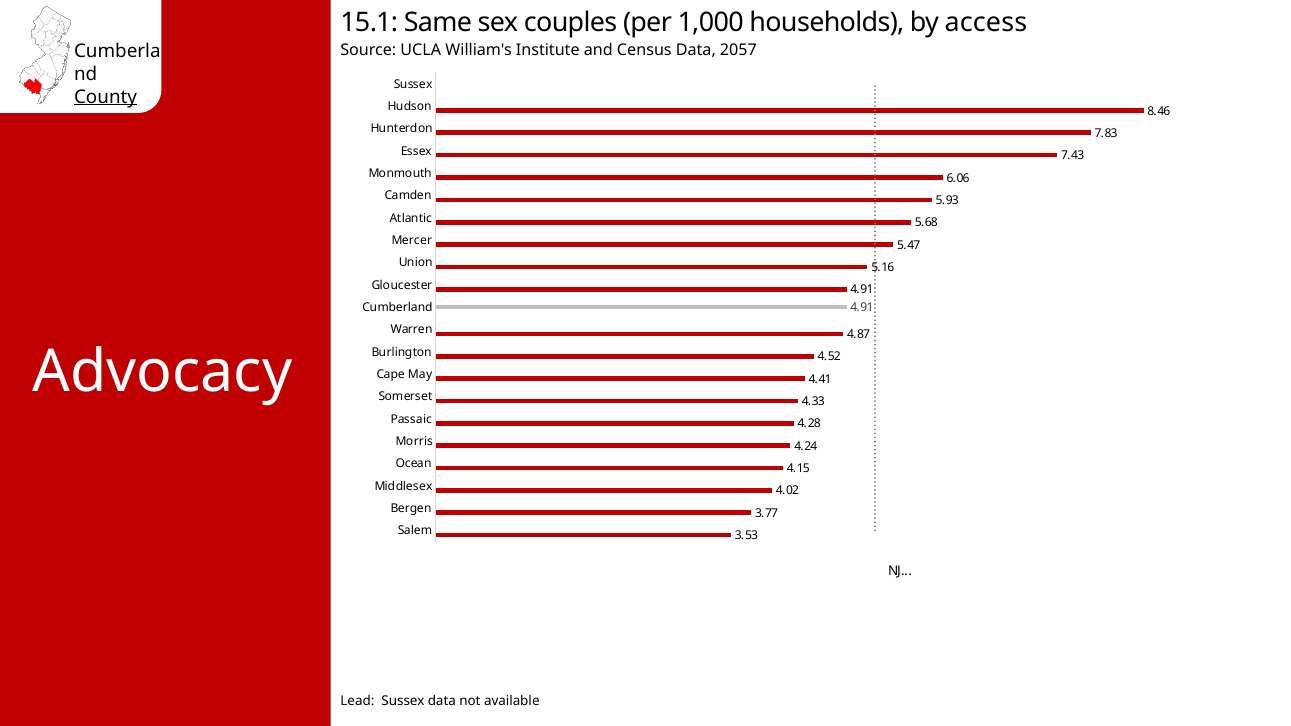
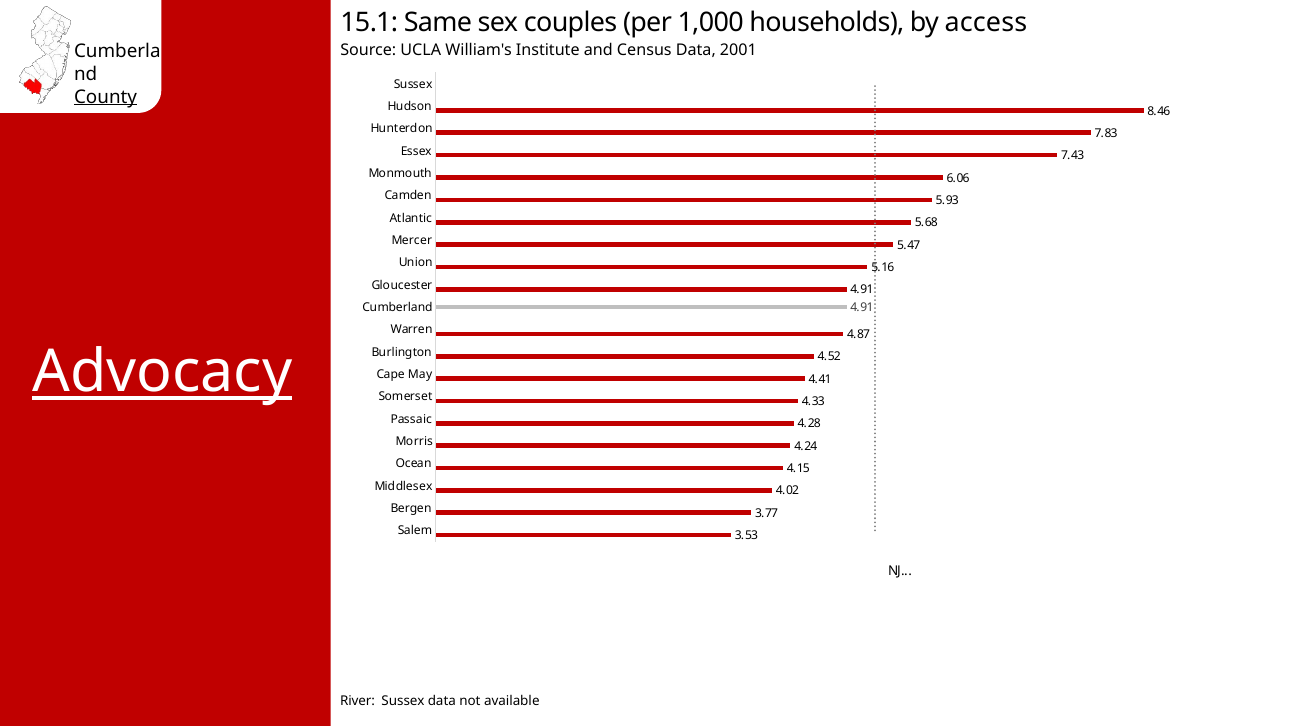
2057: 2057 -> 2001 (738, 51)
Advocacy underline: none -> present (162, 372)
Lead: Lead -> River (357, 701)
